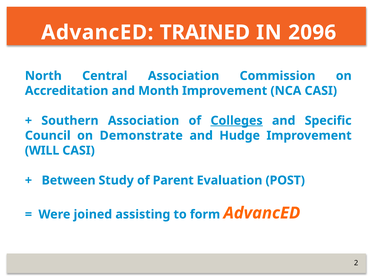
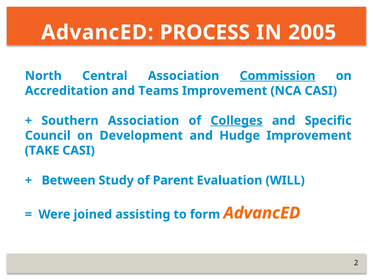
TRAINED: TRAINED -> PROCESS (205, 32)
2096: 2096 -> 2005 (312, 32)
Commission underline: none -> present (278, 76)
Month: Month -> Teams (159, 91)
Demonstrate: Demonstrate -> Development (141, 135)
WILL: WILL -> TAKE (42, 150)
POST: POST -> WILL (285, 180)
